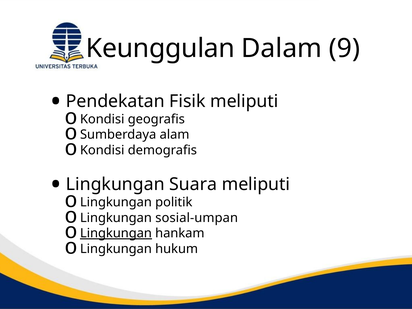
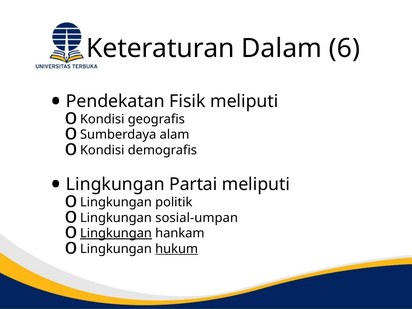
Keunggulan: Keunggulan -> Keteraturan (160, 49)
9: 9 -> 6 (345, 49)
Suara: Suara -> Partai (193, 184)
hukum underline: none -> present (177, 249)
